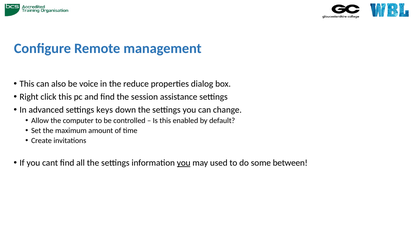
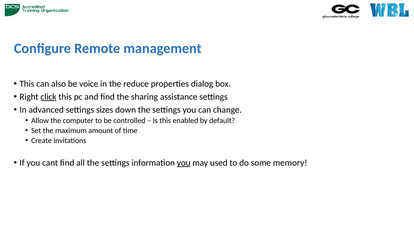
click underline: none -> present (48, 97)
session: session -> sharing (145, 97)
keys: keys -> sizes (105, 110)
between: between -> memory (290, 163)
